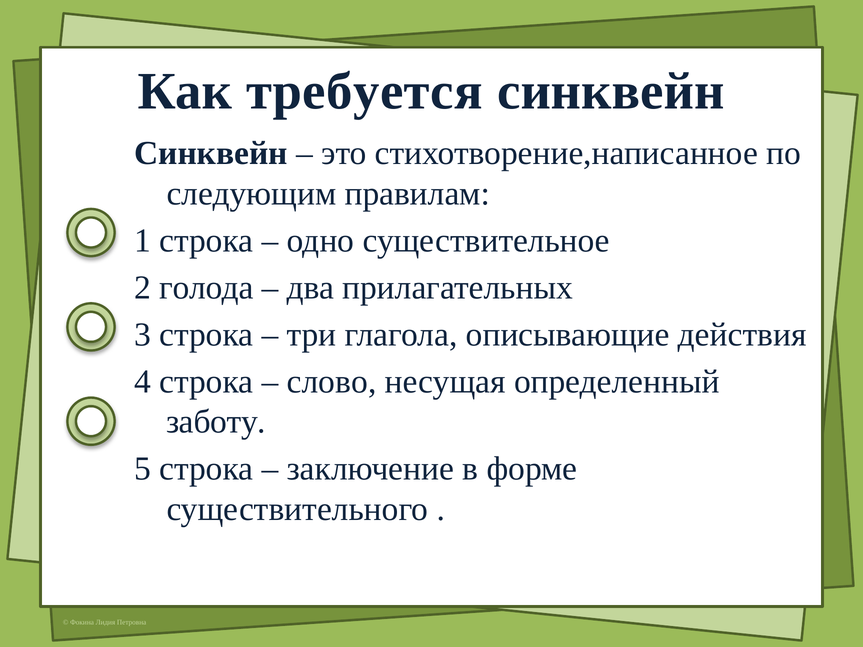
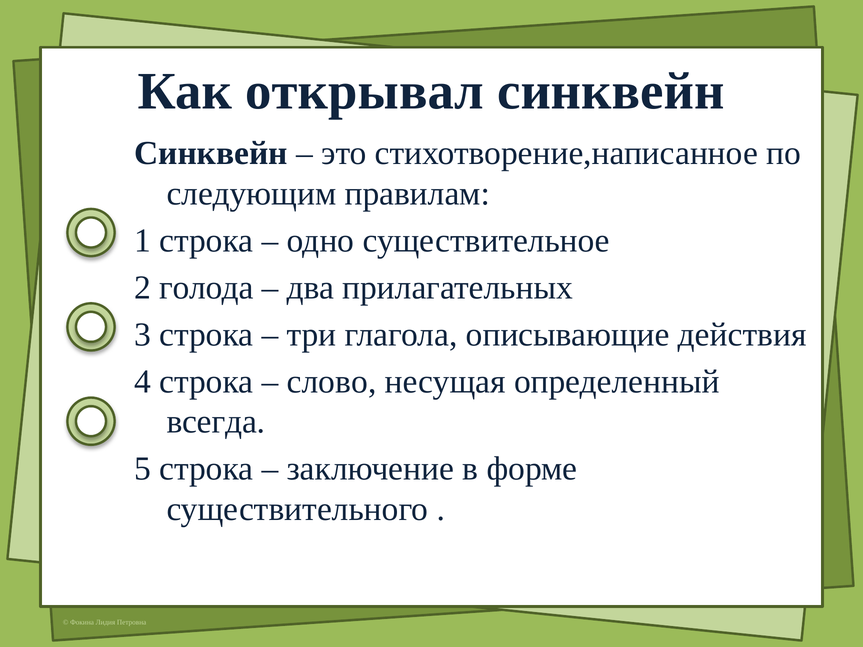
требуется: требуется -> открывал (365, 91)
заботу: заботу -> всегда (216, 422)
